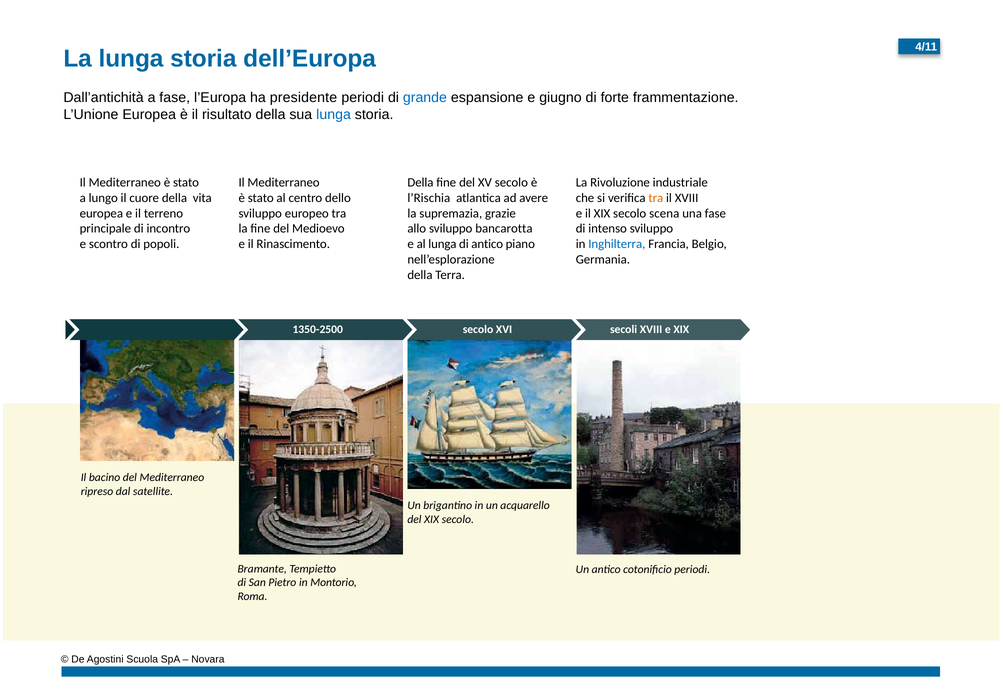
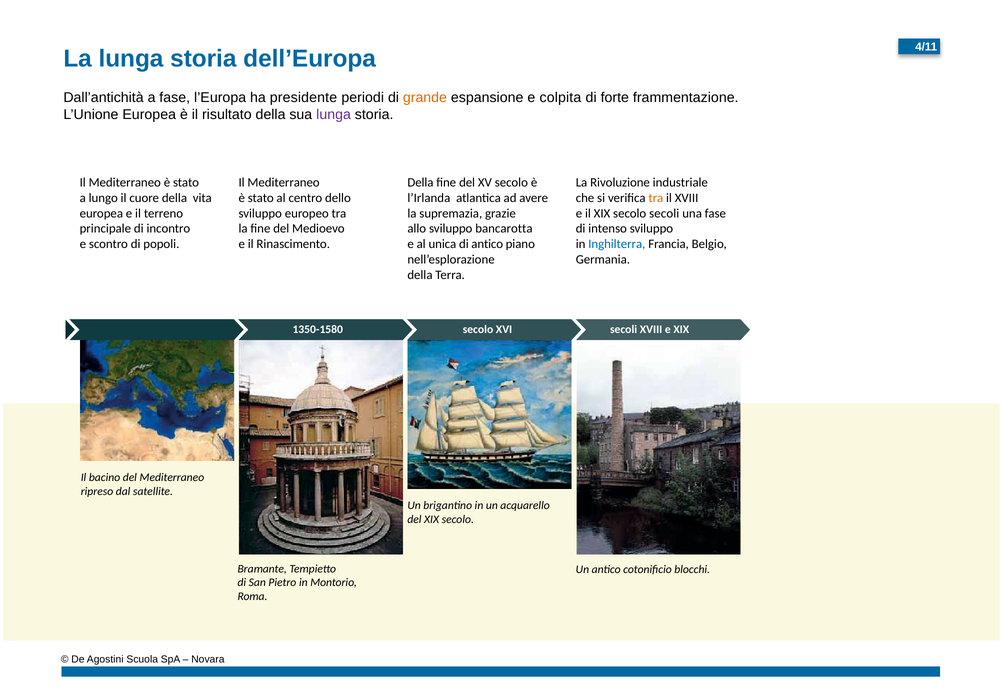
grande colour: blue -> orange (425, 97)
giugno: giugno -> colpita (560, 97)
lunga colour: blue -> purple (334, 114)
l’Rischia: l’Rischia -> l’Irlanda (429, 198)
secolo scena: scena -> secoli (664, 213)
al lunga: lunga -> unica (442, 244)
1350-2500: 1350-2500 -> 1350-1580 (318, 330)
cotonificio periodi: periodi -> blocchi (692, 570)
